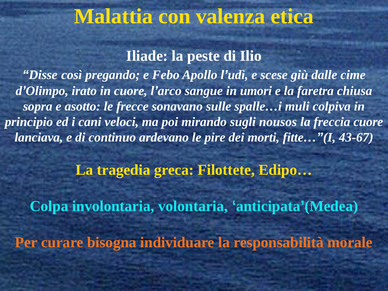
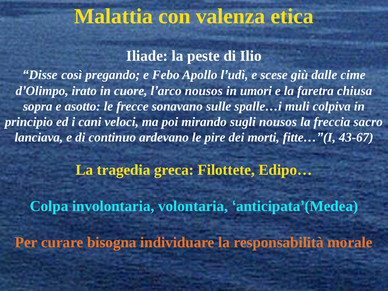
l’arco sangue: sangue -> nousos (204, 91)
freccia cuore: cuore -> sacro (368, 122)
